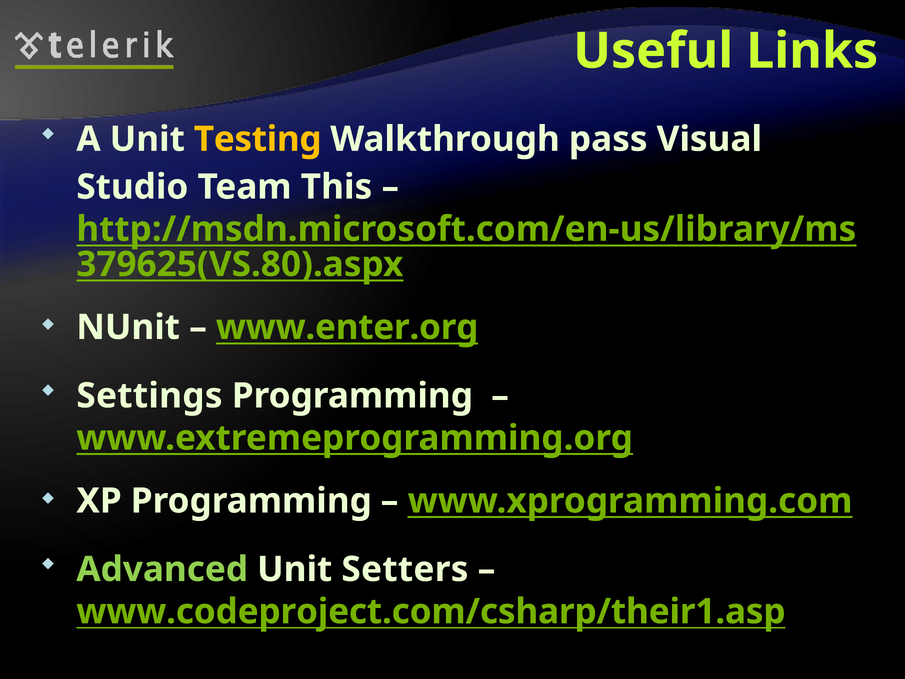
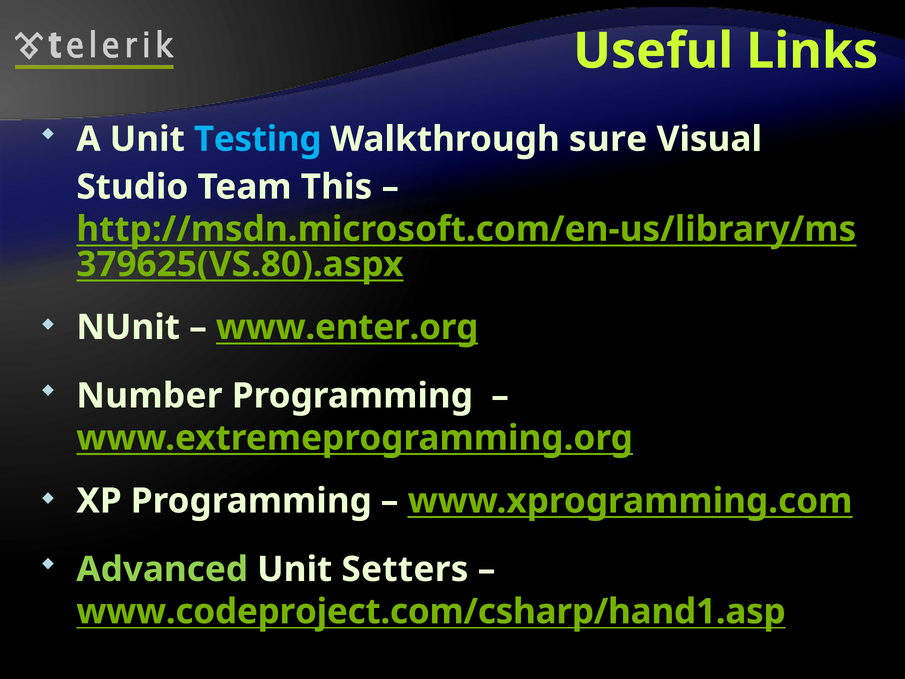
Testing colour: yellow -> light blue (258, 139)
pass: pass -> sure (608, 139)
Settings: Settings -> Number (149, 396)
www.codeproject.com/csharp/their1.asp: www.codeproject.com/csharp/their1.asp -> www.codeproject.com/csharp/hand1.asp (431, 611)
